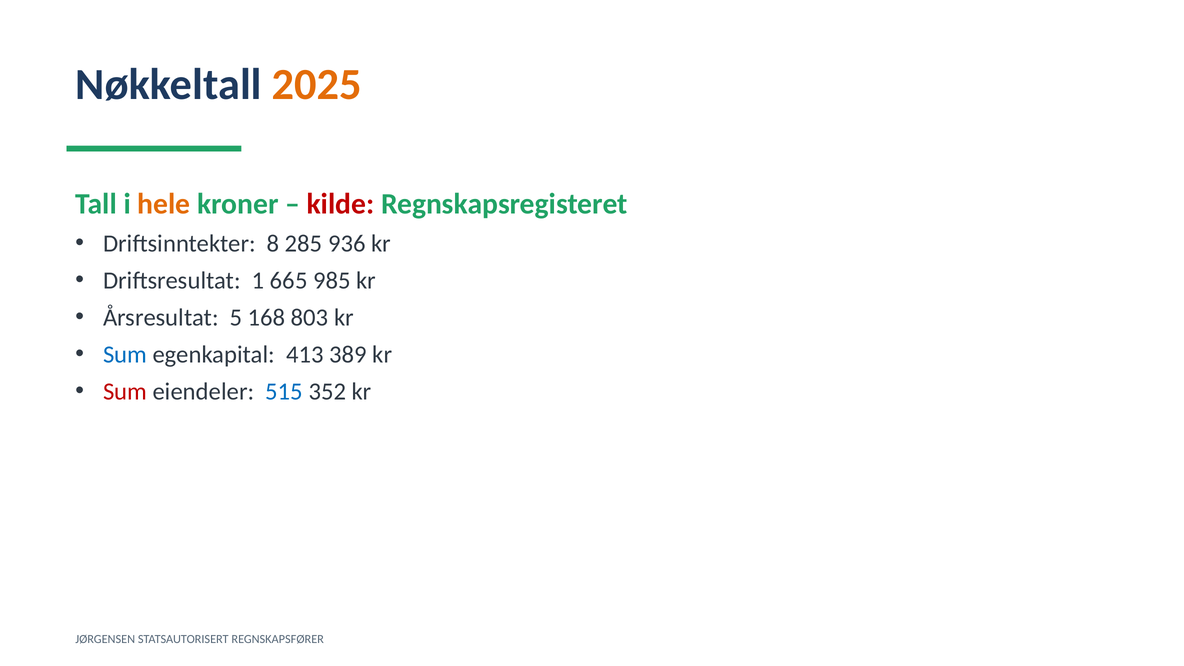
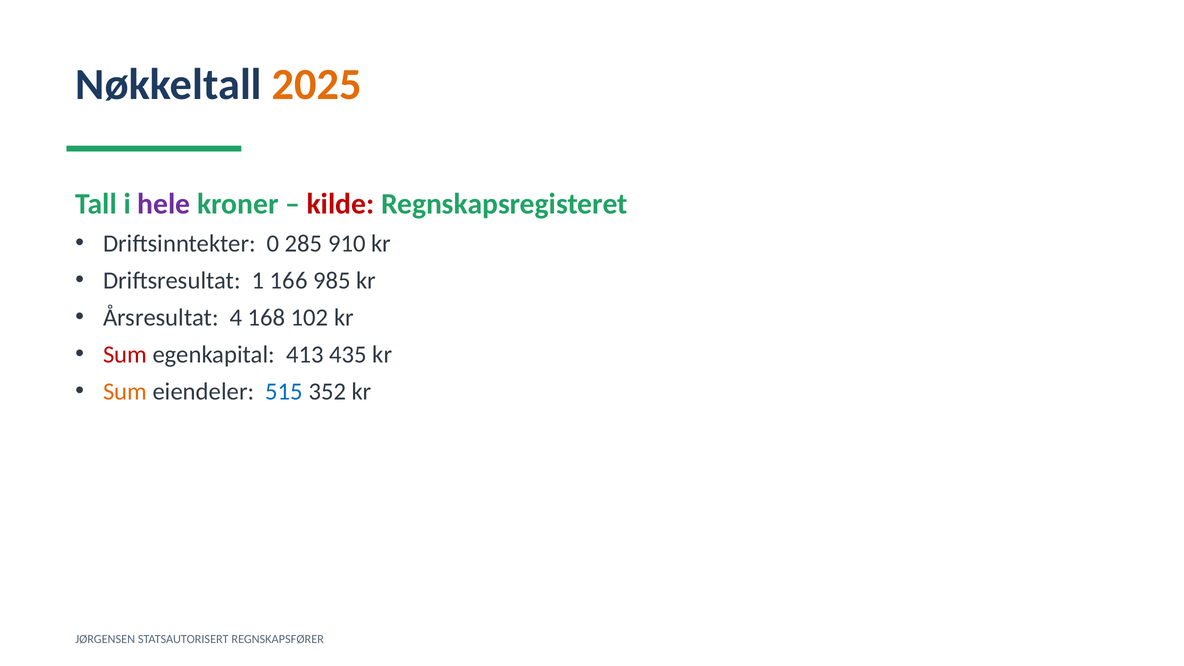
hele colour: orange -> purple (164, 204)
8: 8 -> 0 (273, 243)
936: 936 -> 910 (347, 243)
665: 665 -> 166 (289, 280)
5: 5 -> 4 (236, 318)
803: 803 -> 102 (310, 318)
Sum colour: blue -> red (125, 355)
389: 389 -> 435 (348, 355)
Sum colour: red -> orange (125, 392)
